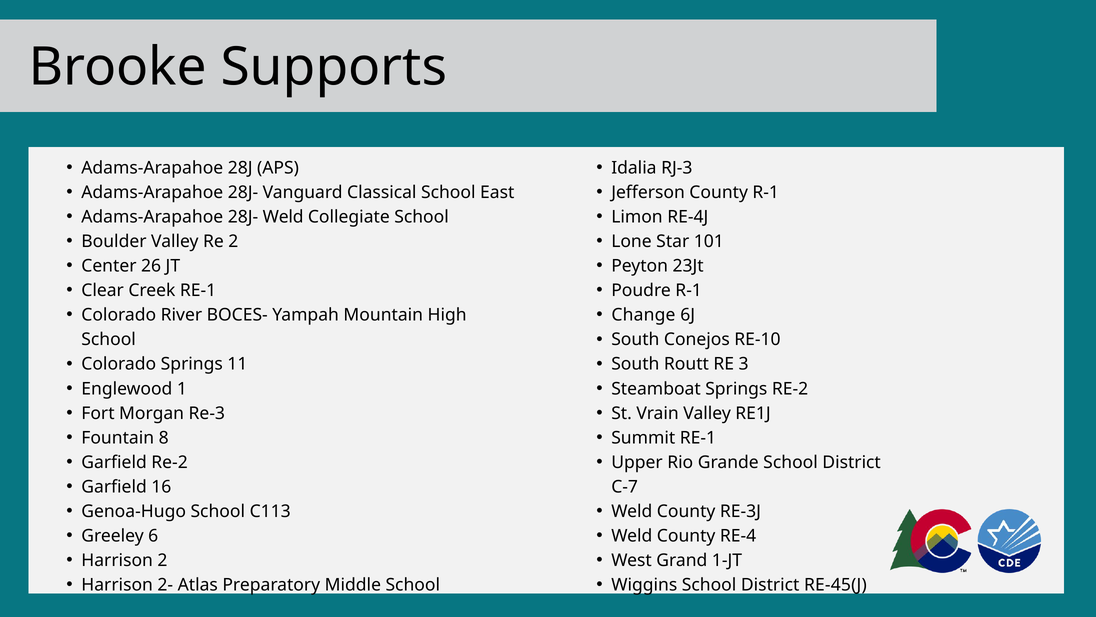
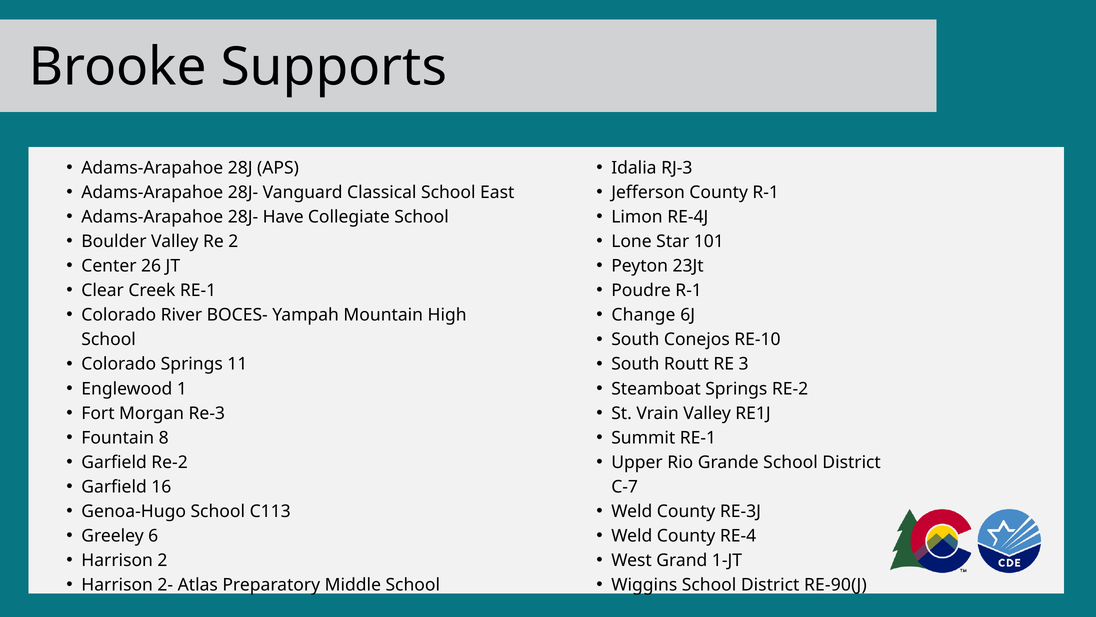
28J- Weld: Weld -> Have (283, 217)
RE-45(J: RE-45(J -> RE-90(J (835, 584)
